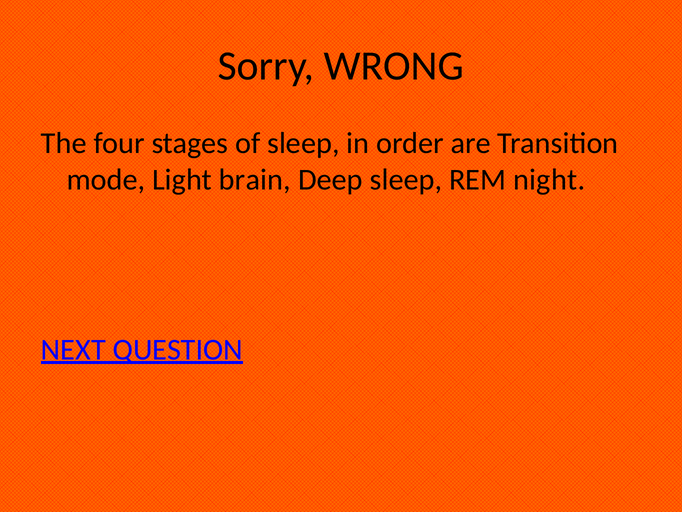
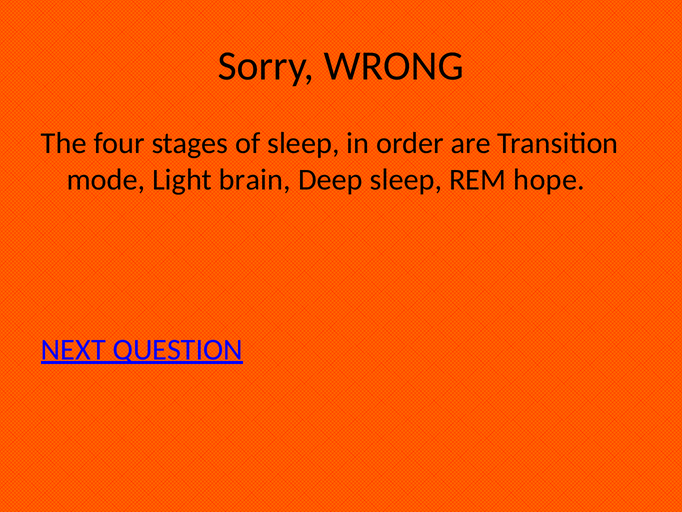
night: night -> hope (549, 179)
